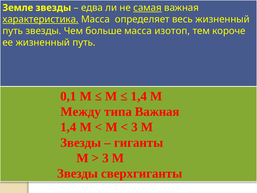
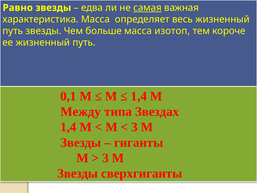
Земле: Земле -> Равно (18, 8)
характеристика underline: present -> none (41, 19)
типа Важная: Важная -> Звездах (157, 112)
